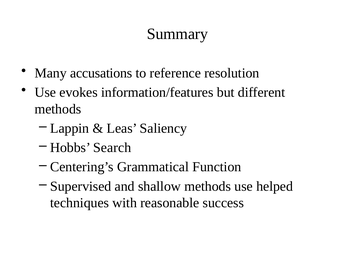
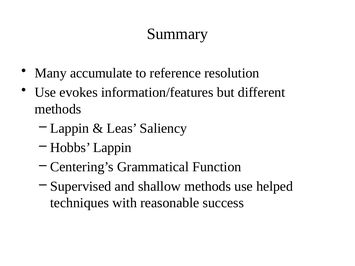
accusations: accusations -> accumulate (101, 73)
Hobbs Search: Search -> Lappin (112, 148)
